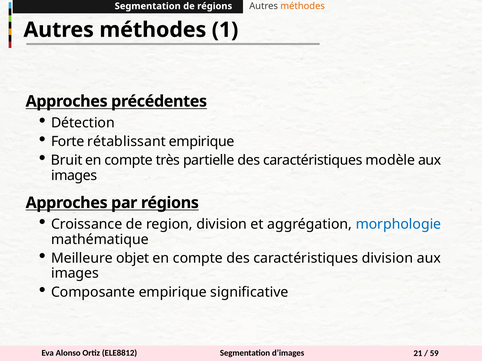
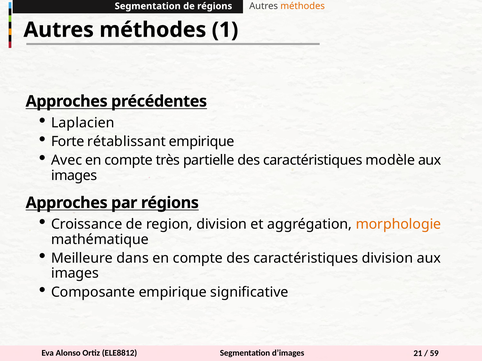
Détection: Détection -> Laplacien (83, 123)
Bruit: Bruit -> Avec (67, 160)
morphologie colour: blue -> orange (398, 225)
objet: objet -> dans (133, 258)
